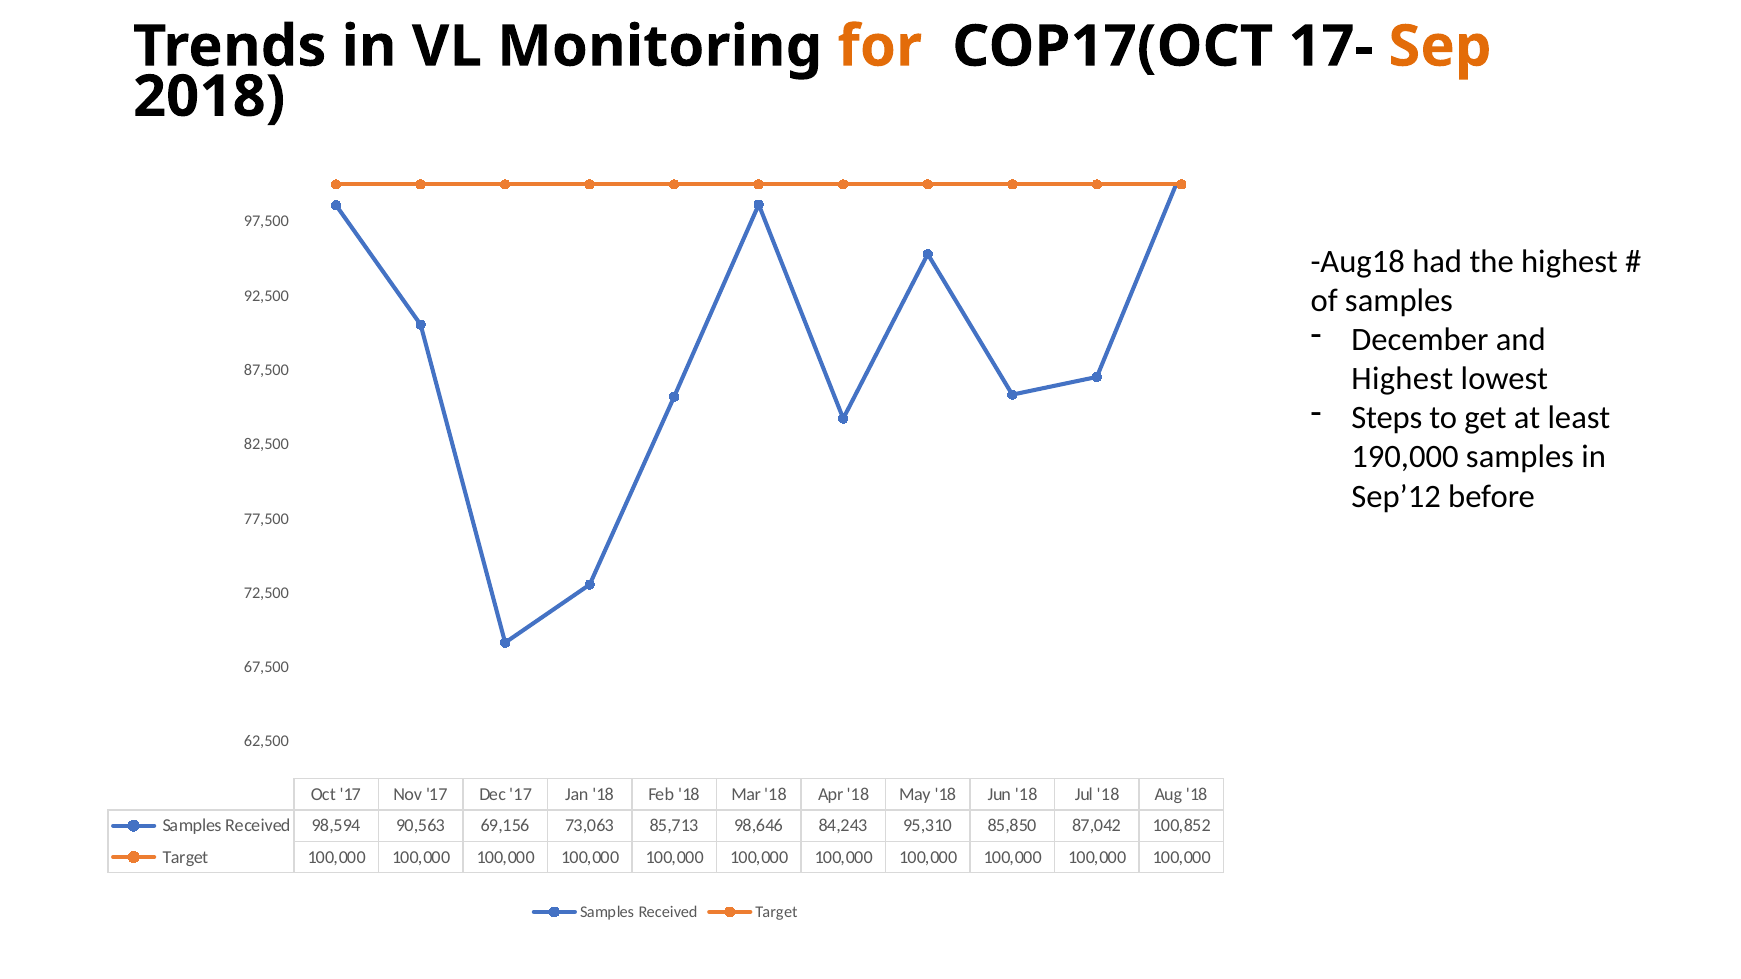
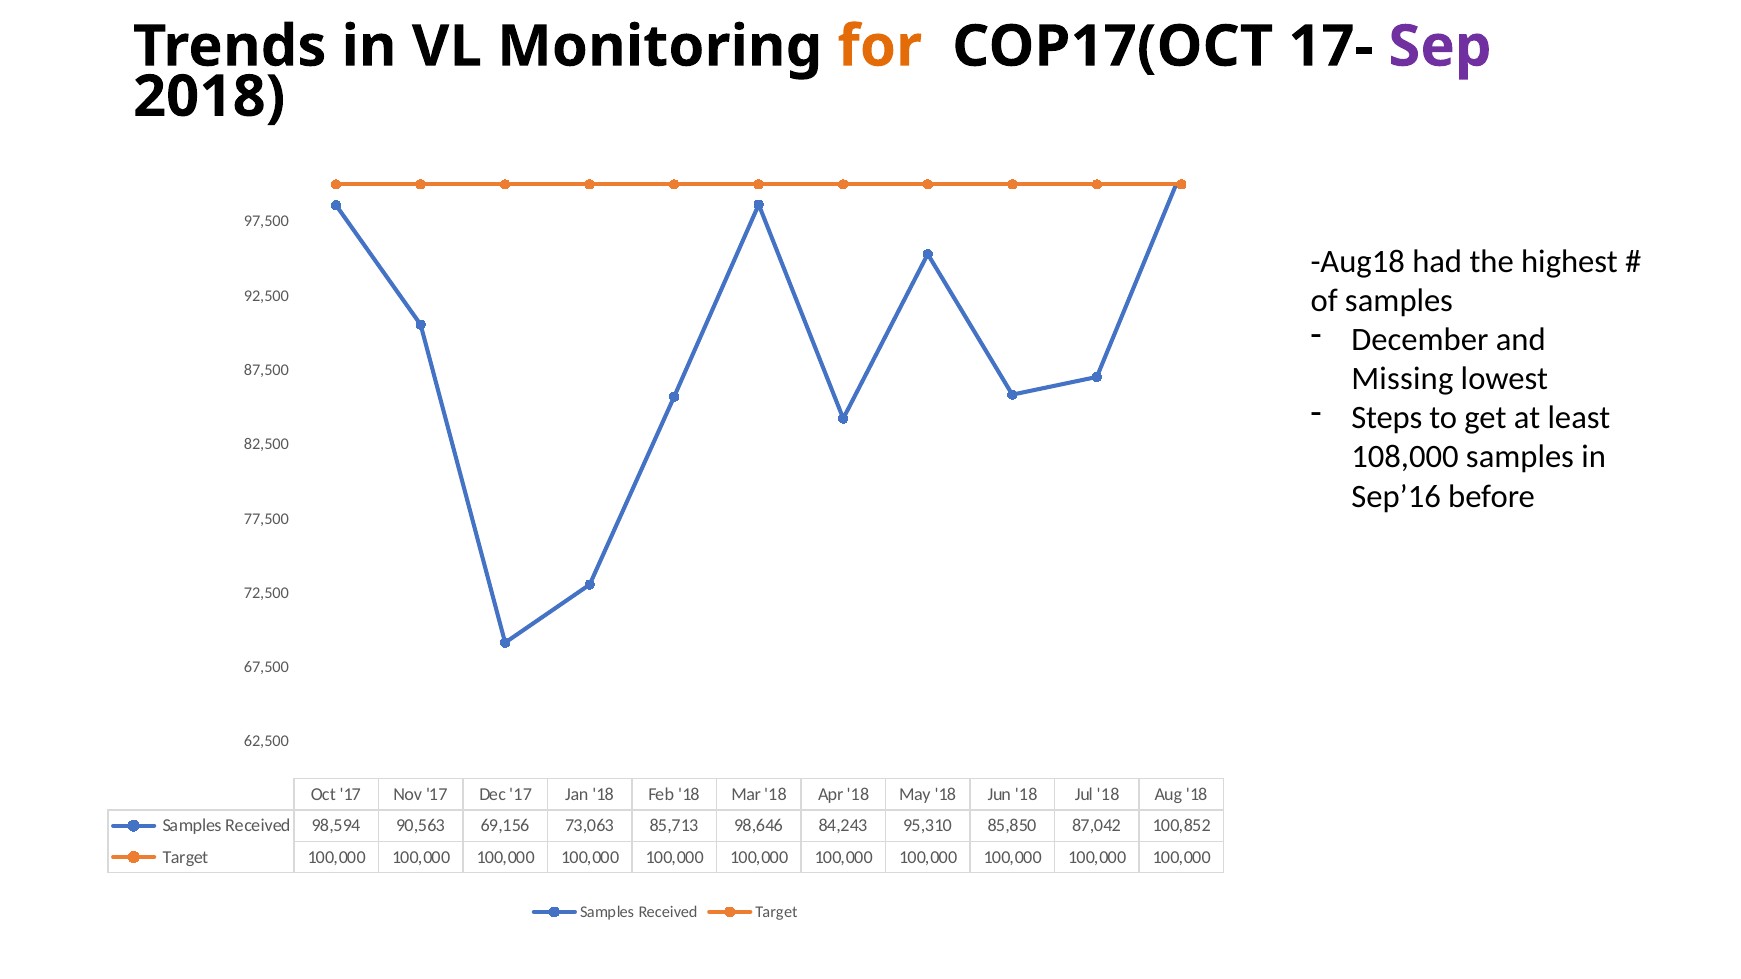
Sep colour: orange -> purple (1440, 47)
Highest: Highest -> Missing (1402, 379)
190,000: 190,000 -> 108,000 (1405, 457)
Sep’12: Sep’12 -> Sep’16 (1396, 497)
